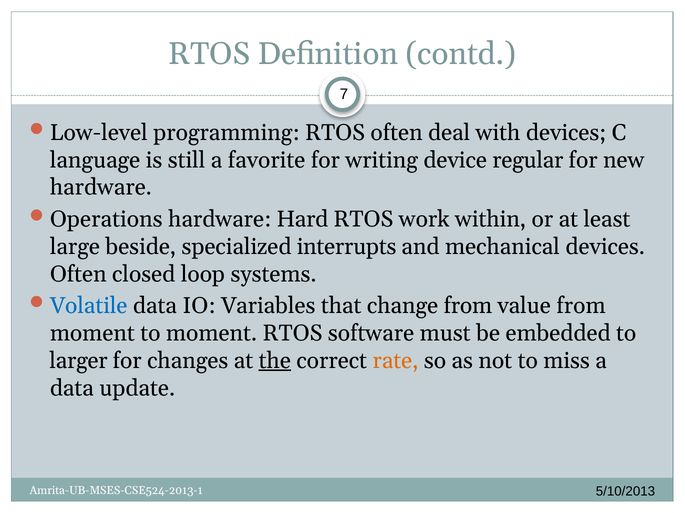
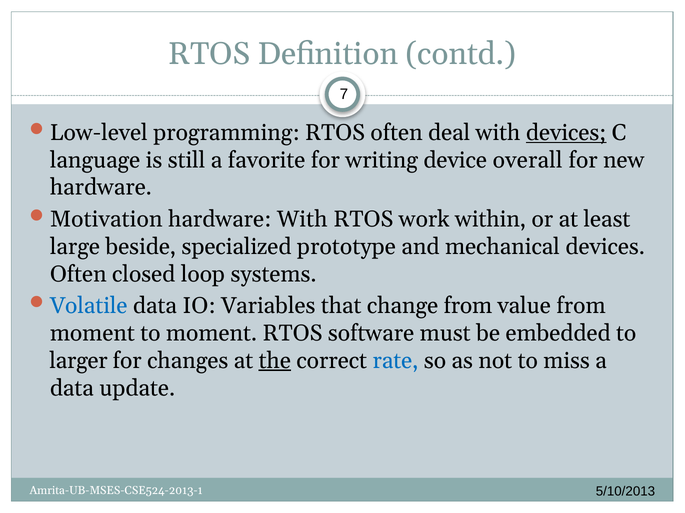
devices underline: none -> present (566, 133)
regular: regular -> overall (528, 160)
Operations: Operations -> Motivation (106, 220)
hardware Hard: Hard -> With (302, 220)
interrupts: interrupts -> prototype (346, 247)
rate colour: orange -> blue (395, 361)
